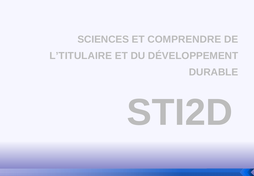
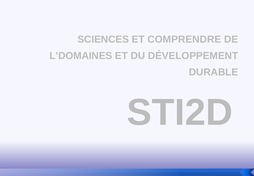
L’TITULAIRE: L’TITULAIRE -> L’DOMAINES (81, 56)
